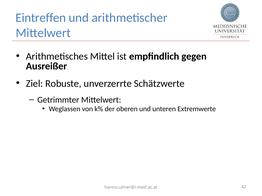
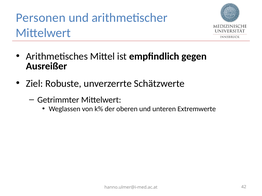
Eintreffen: Eintreffen -> Personen (41, 18)
